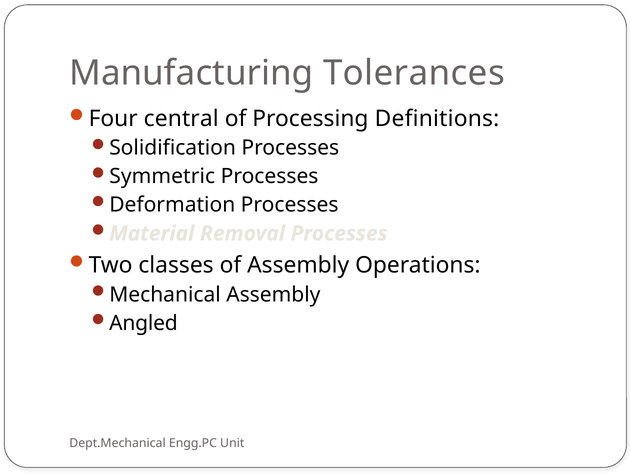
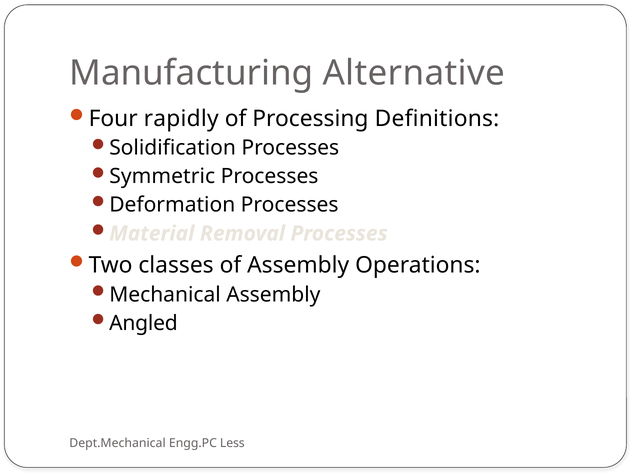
Tolerances: Tolerances -> Alternative (414, 73)
central: central -> rapidly (181, 118)
Unit: Unit -> Less (232, 443)
